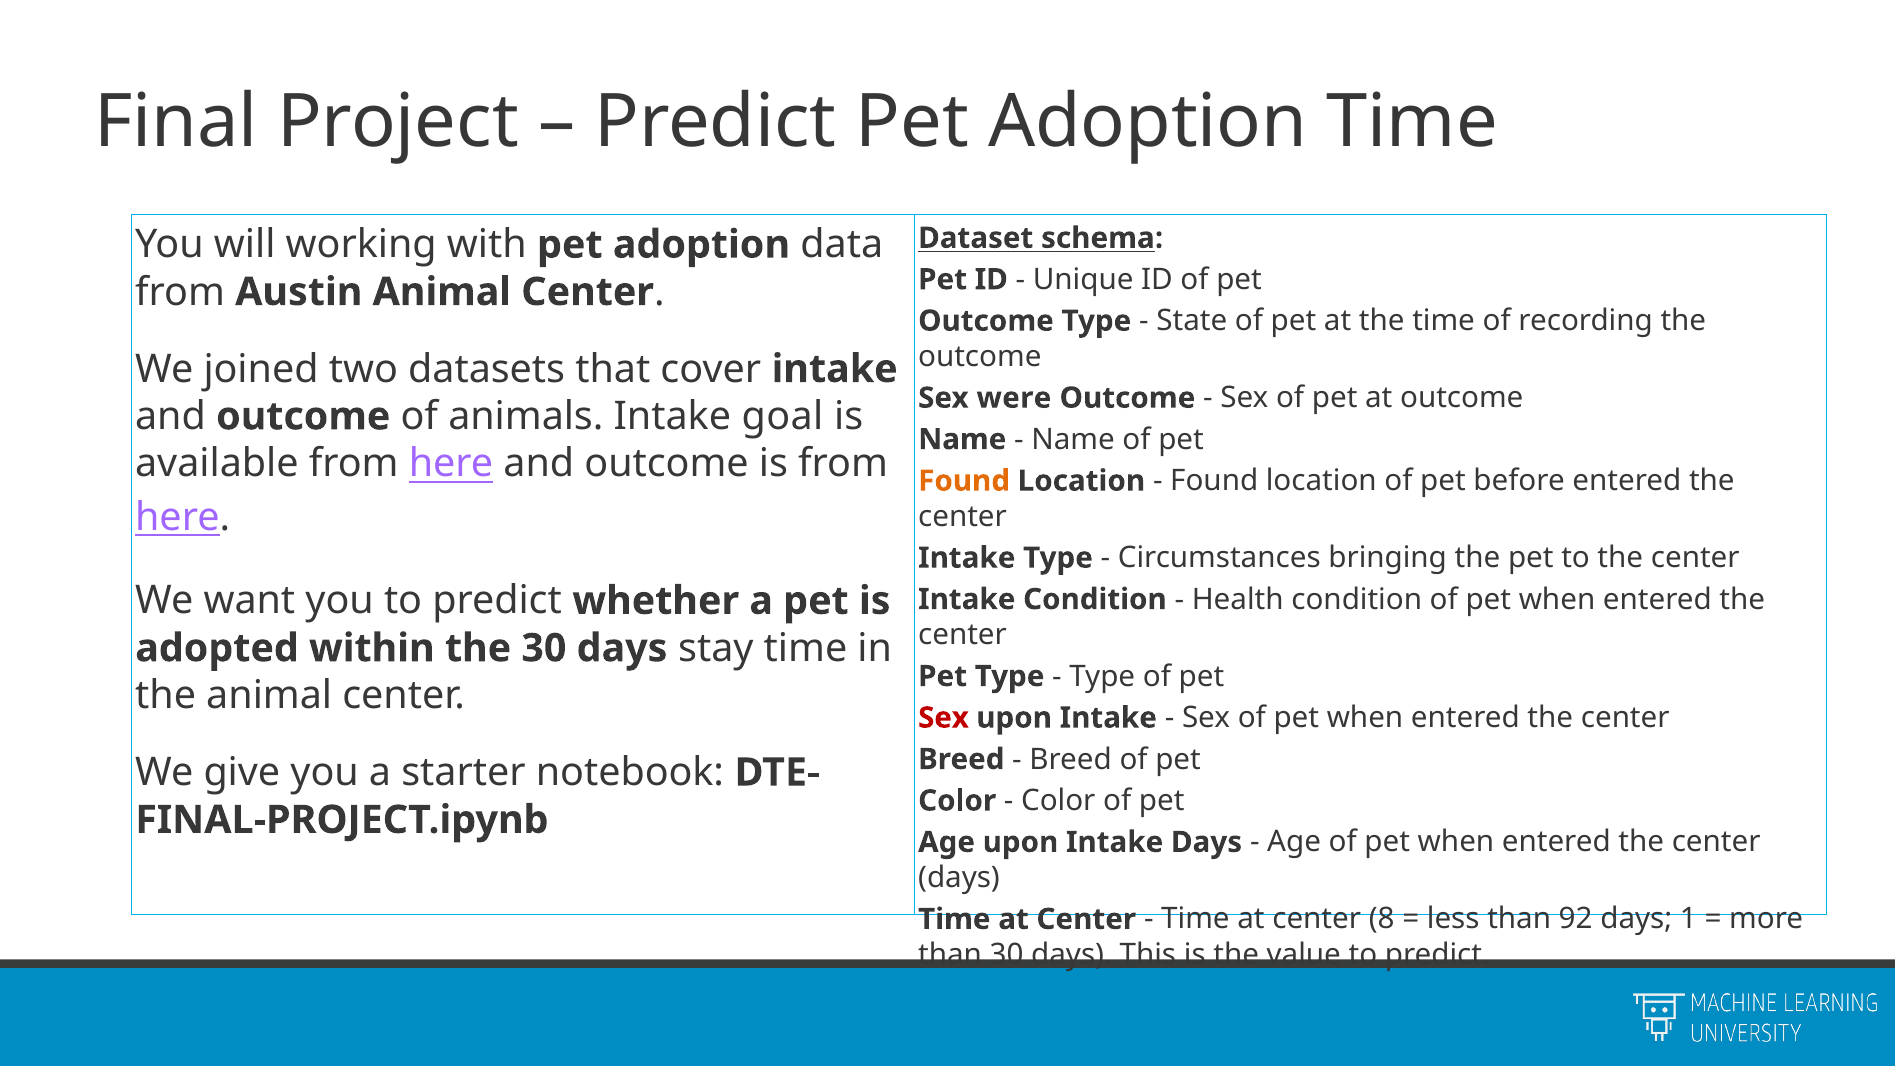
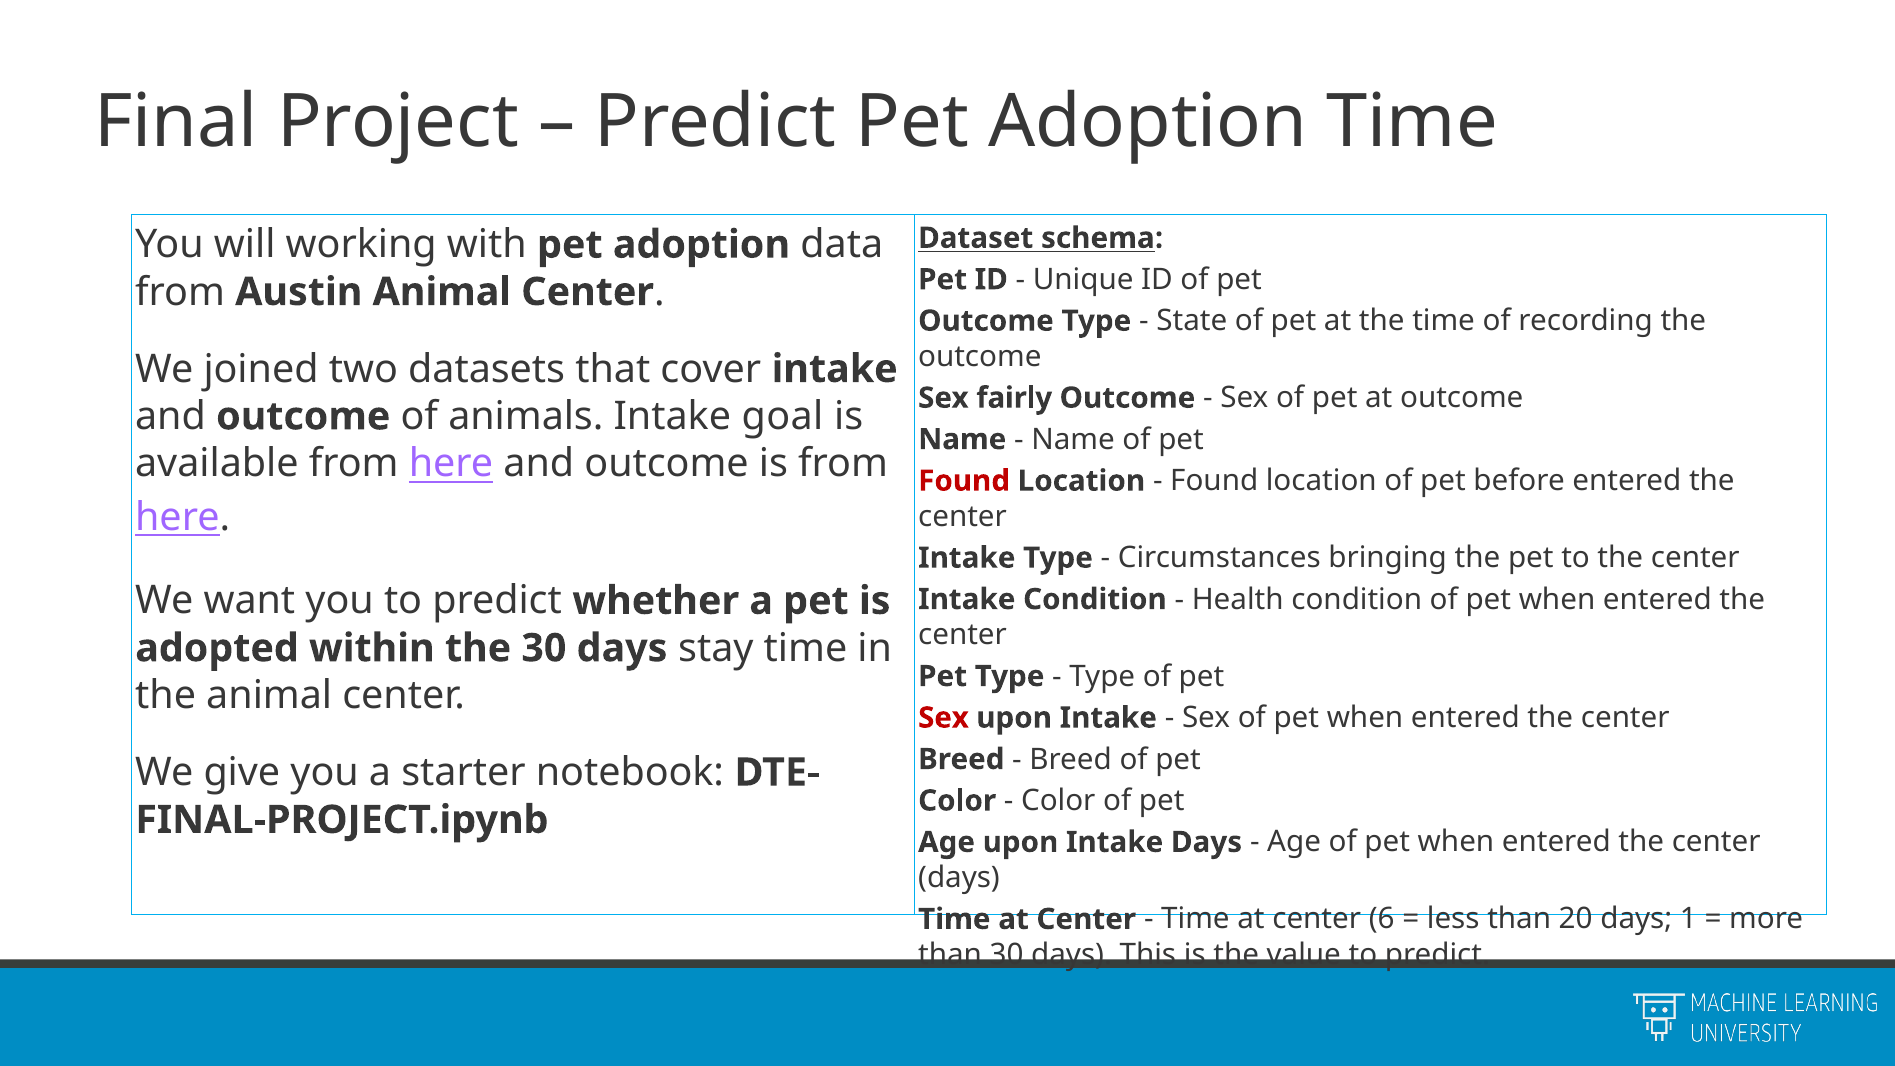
were: were -> fairly (1014, 398)
Found colour: orange -> red (964, 481)
8: 8 -> 6 (1382, 919)
92: 92 -> 20 (1576, 919)
